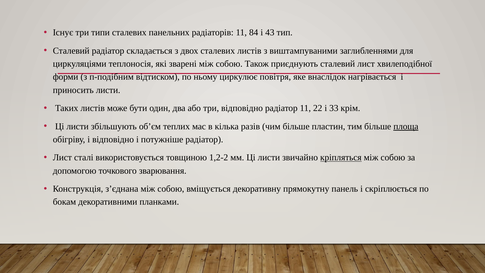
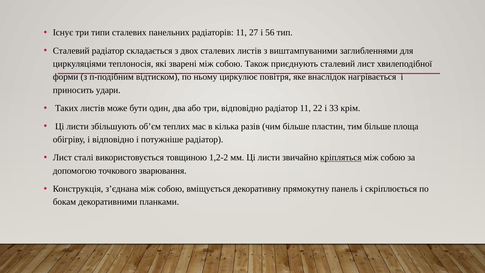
84: 84 -> 27 (254, 33)
43: 43 -> 56 (270, 33)
приносить листи: листи -> удари (108, 90)
площа underline: present -> none (406, 126)
